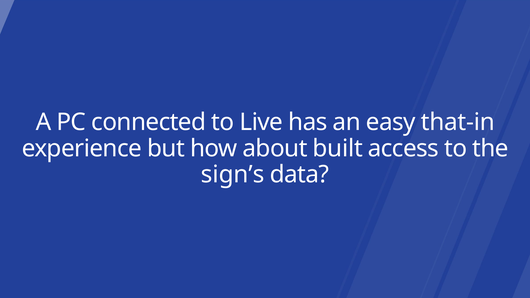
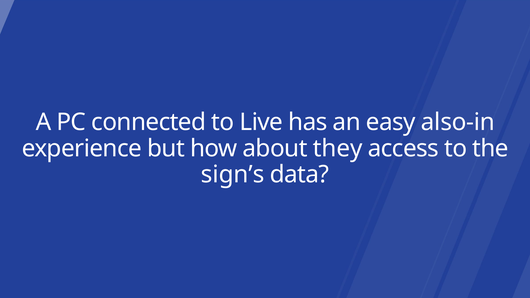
that-in: that-in -> also-in (458, 122)
built: built -> they (338, 148)
